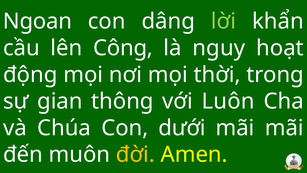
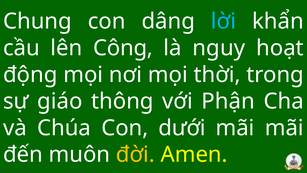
Ngoan: Ngoan -> Chung (37, 21)
lời colour: light green -> light blue (224, 21)
gian: gian -> giáo (60, 101)
Luôn: Luôn -> Phận (228, 101)
